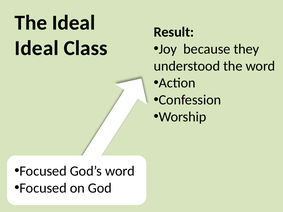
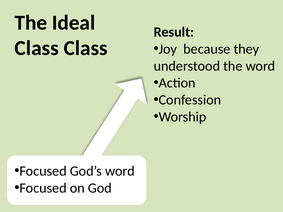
Ideal: Ideal -> Class (37, 48)
